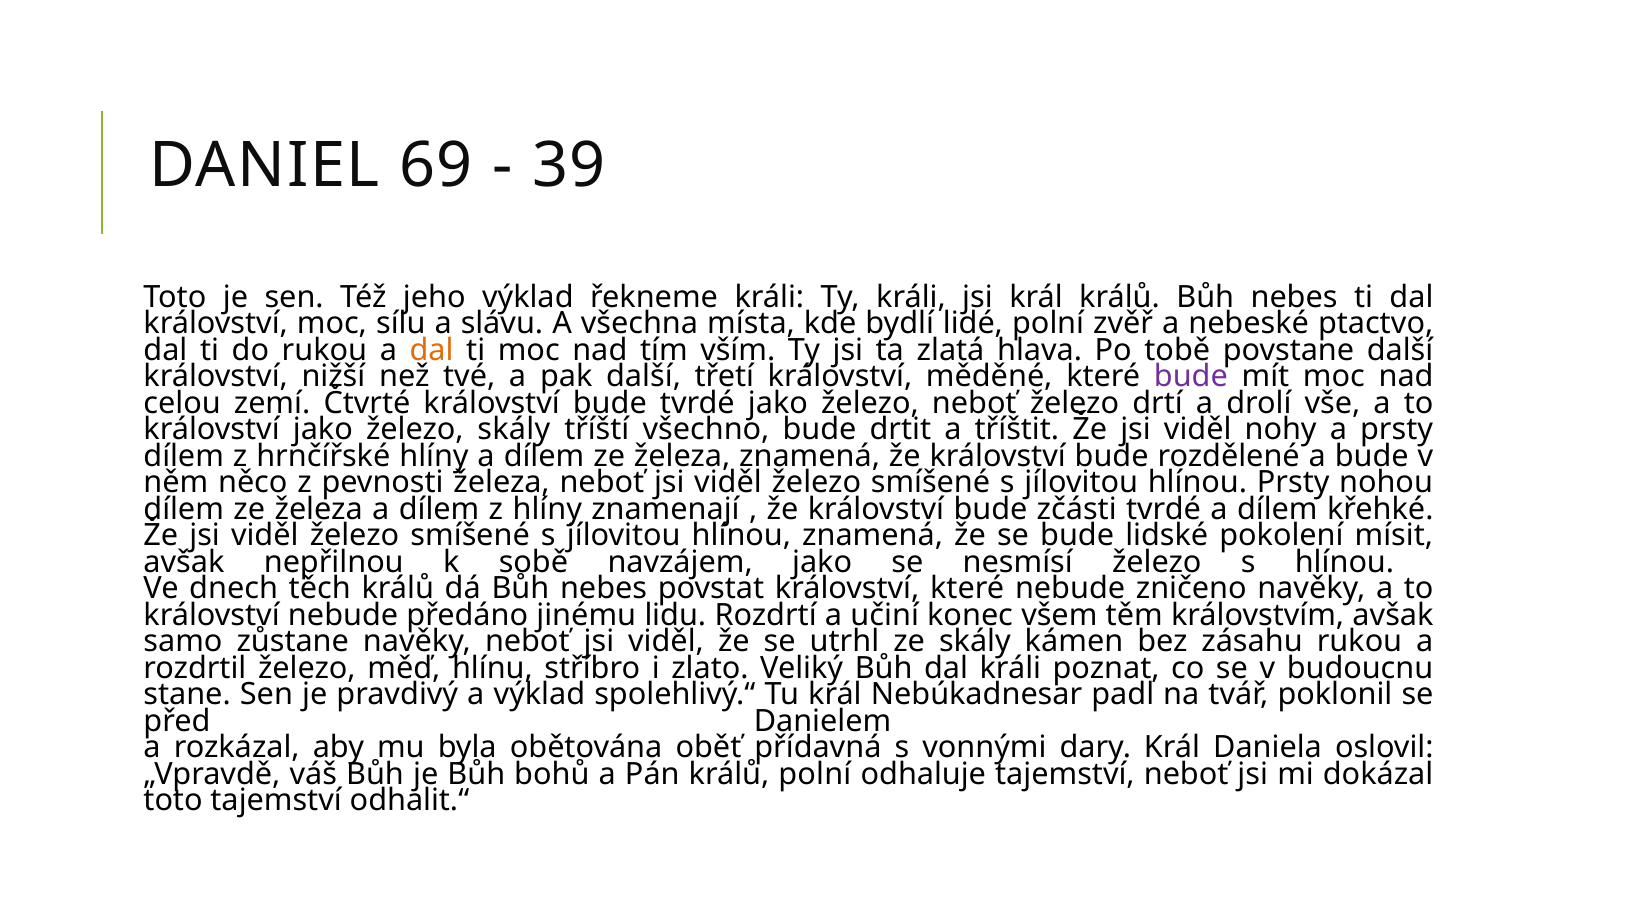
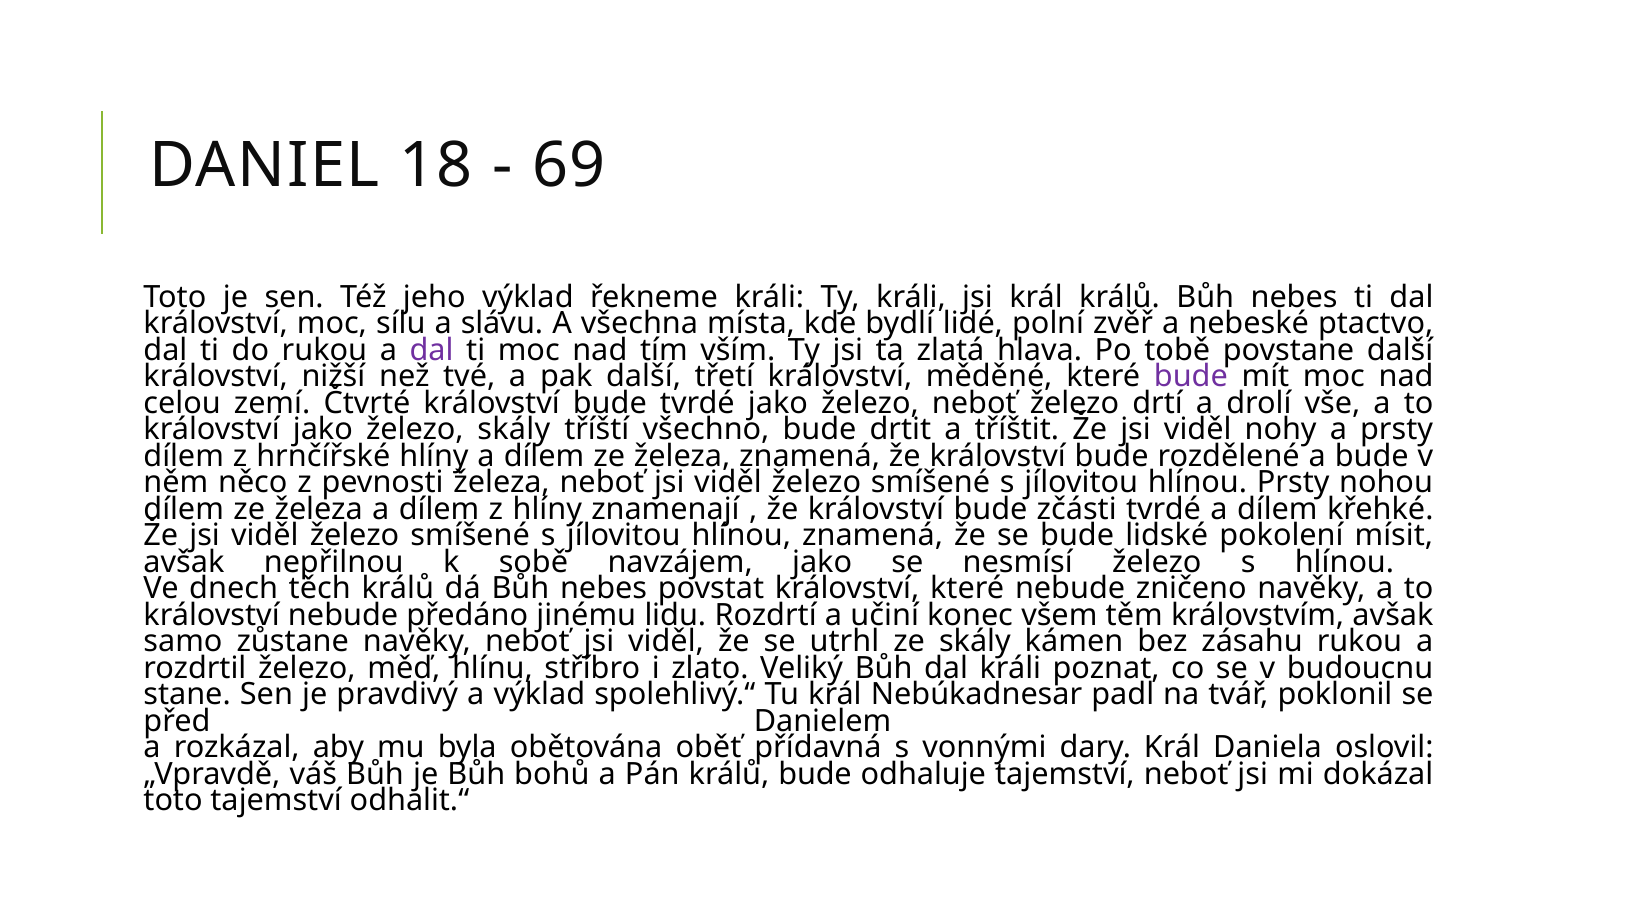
69: 69 -> 18 (436, 166)
39: 39 -> 69 (569, 166)
dal colour: orange -> purple (432, 350)
králů polní: polní -> bude (815, 774)
